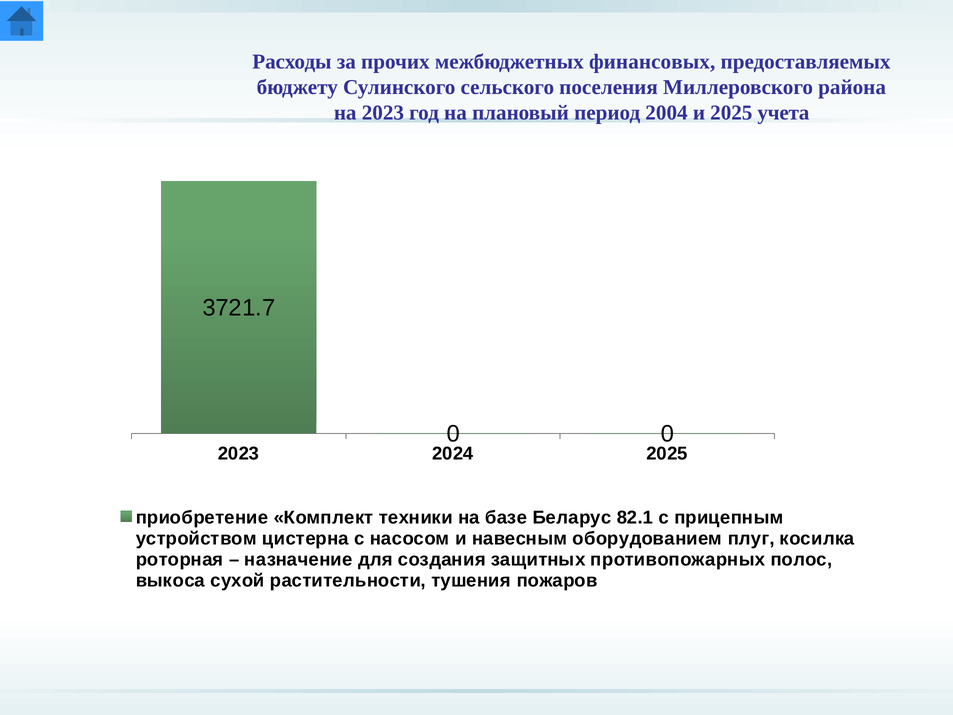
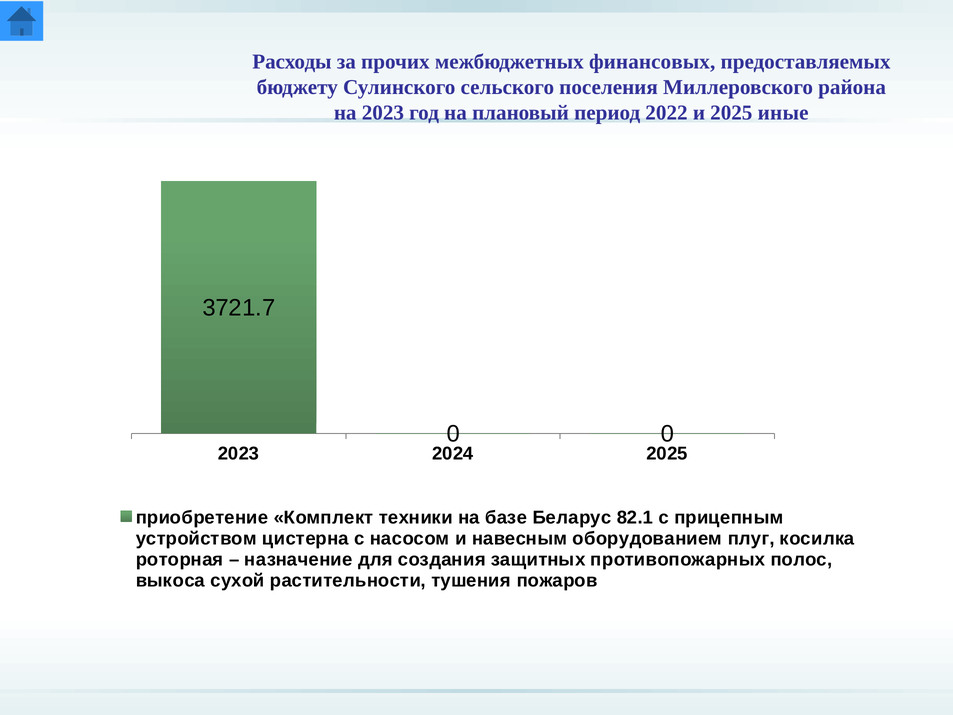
2004: 2004 -> 2022 (667, 113)
учета: учета -> иные (783, 113)
